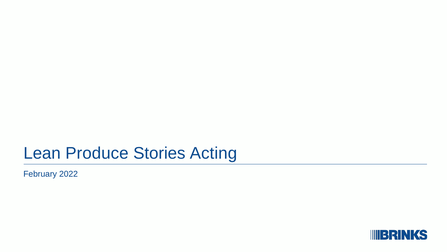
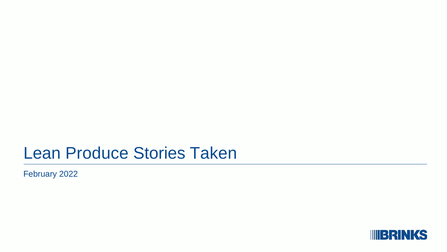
Acting: Acting -> Taken (213, 153)
